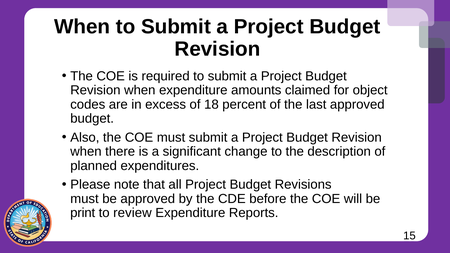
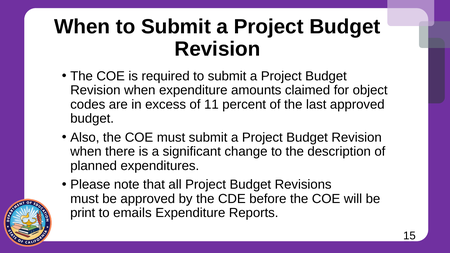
18: 18 -> 11 (211, 104)
review: review -> emails (132, 213)
